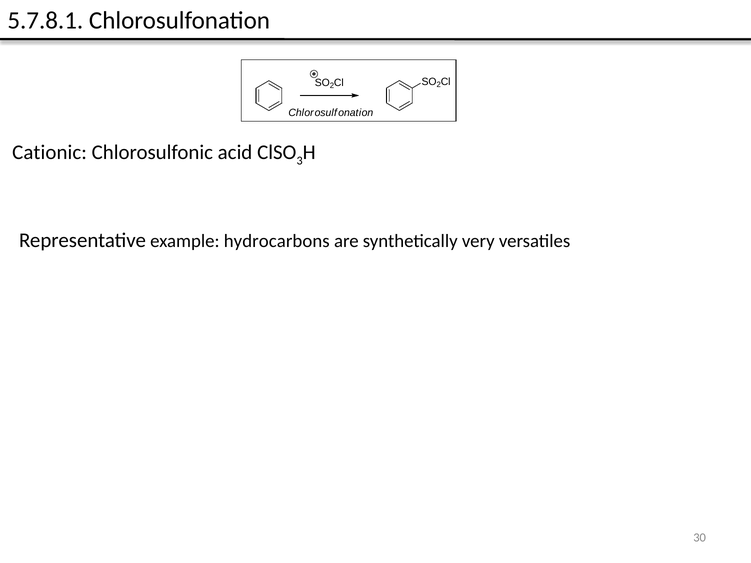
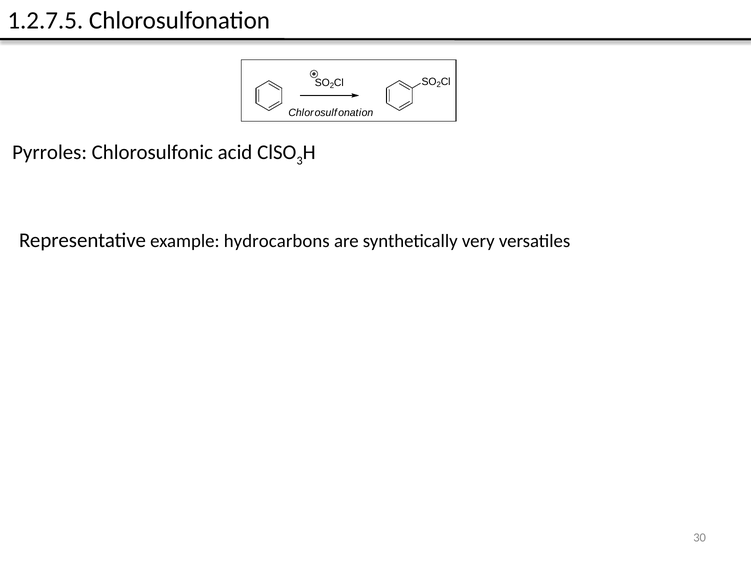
5.7.8.1: 5.7.8.1 -> 1.2.7.5 (45, 20)
Cationic: Cationic -> Pyrroles (50, 153)
